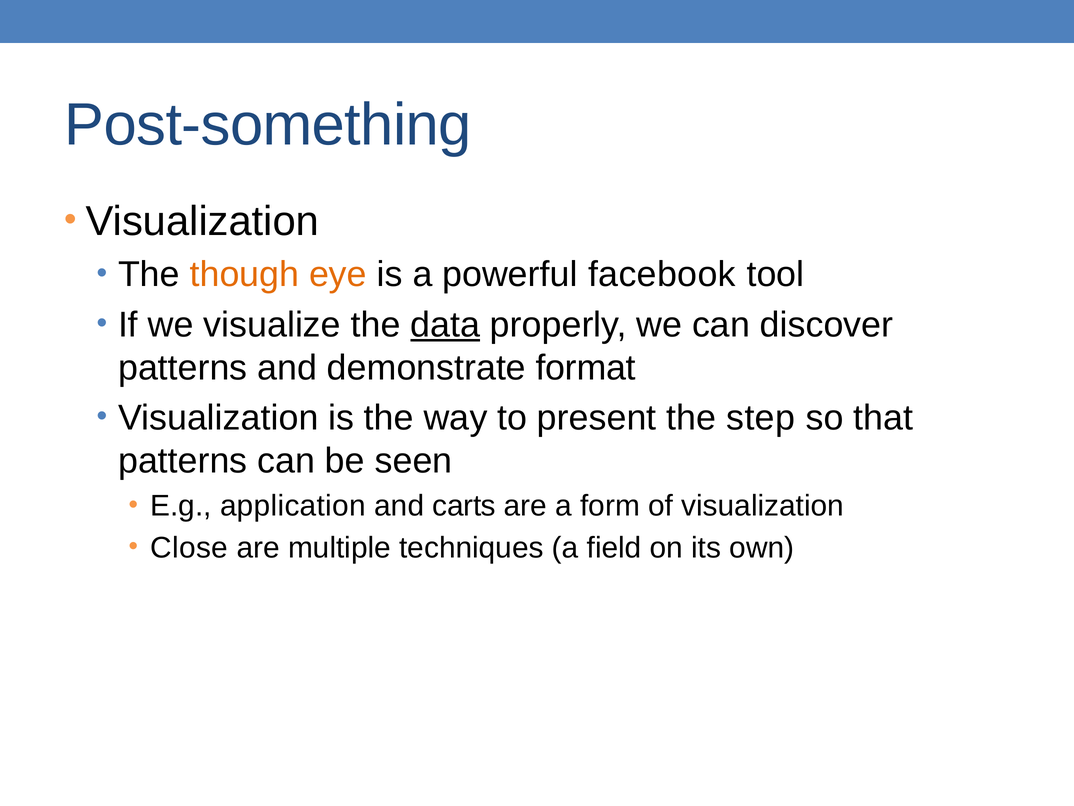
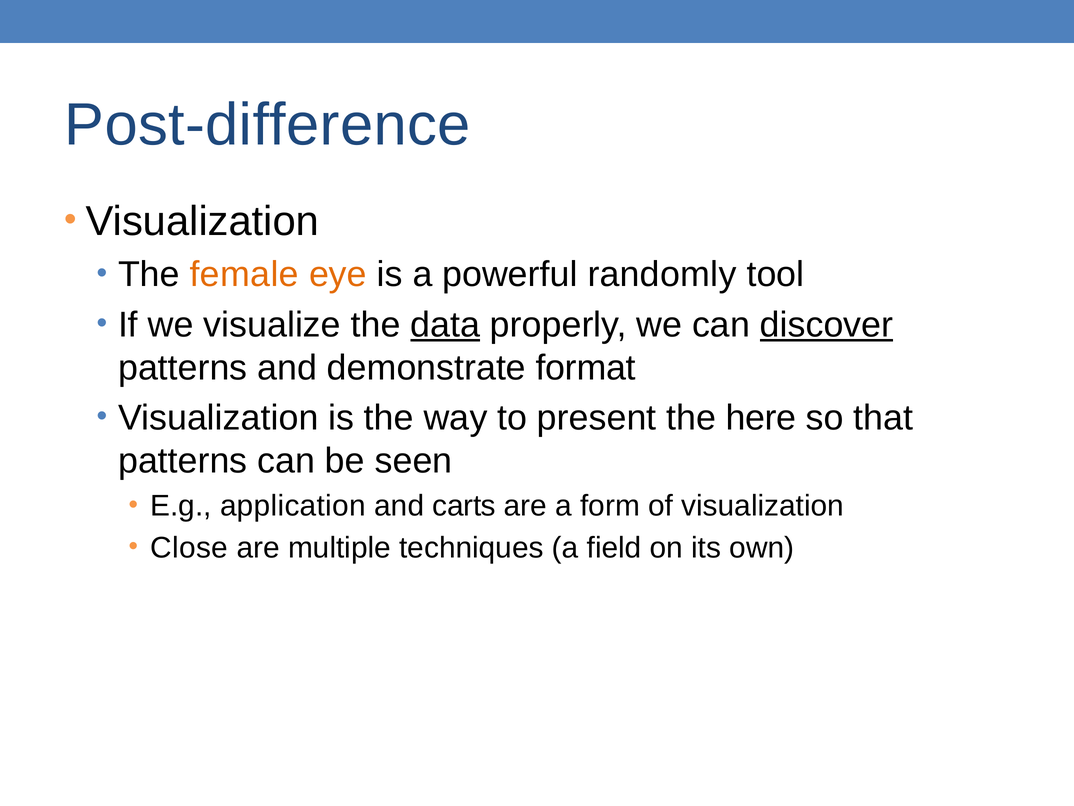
Post-something: Post-something -> Post-difference (268, 125)
though: though -> female (244, 274)
facebook: facebook -> randomly (662, 274)
discover underline: none -> present (827, 325)
step: step -> here (761, 418)
